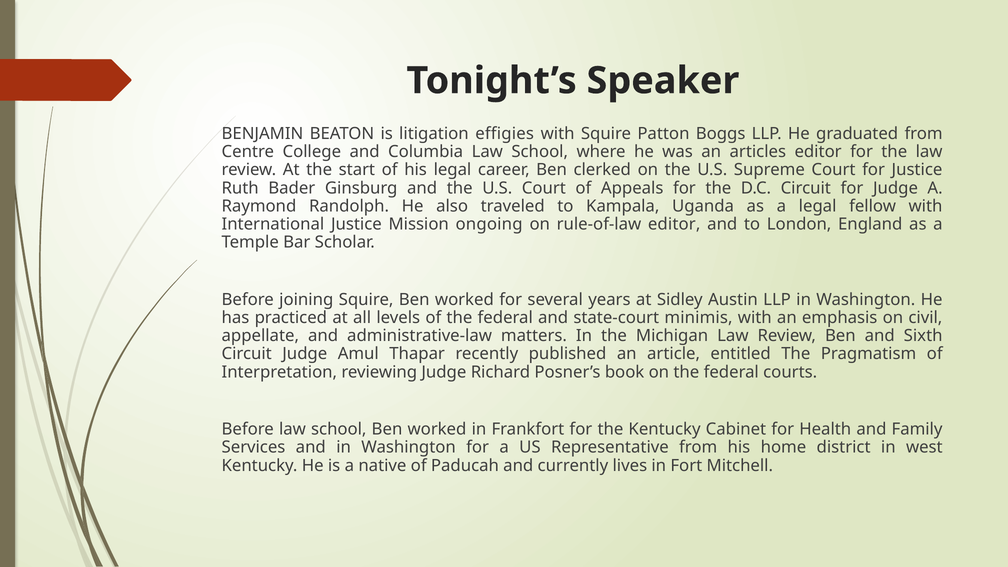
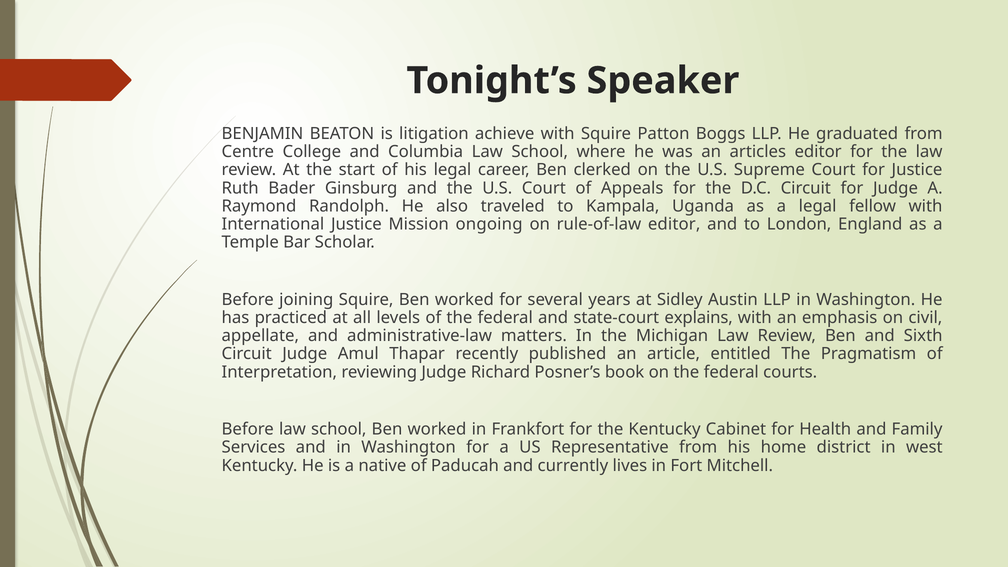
effigies: effigies -> achieve (505, 134)
minimis: minimis -> explains (699, 318)
